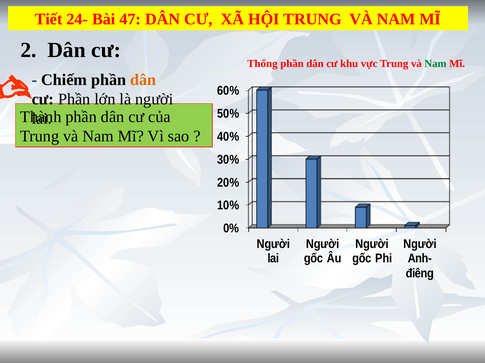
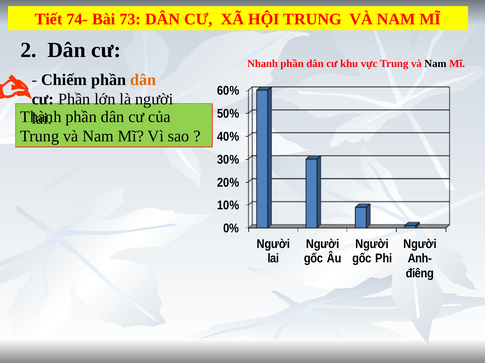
24-: 24- -> 74- (77, 19)
47: 47 -> 73 (130, 19)
Thống: Thống -> Nhanh (263, 64)
Nam colour: green -> black (435, 64)
